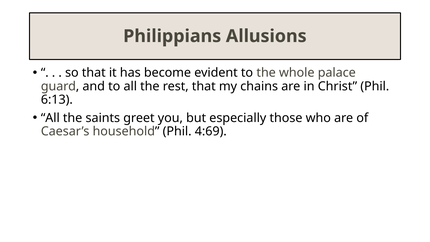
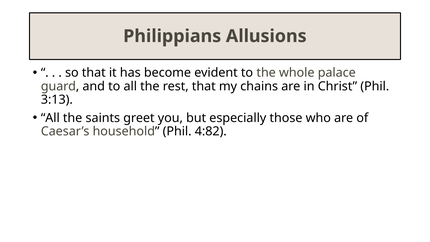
6:13: 6:13 -> 3:13 (57, 100)
4:69: 4:69 -> 4:82 (211, 131)
